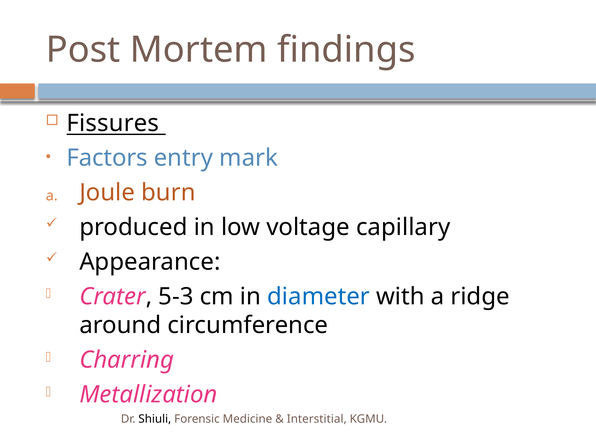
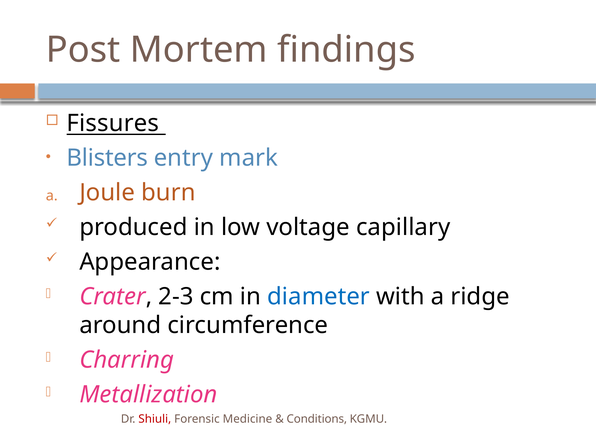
Factors: Factors -> Blisters (107, 158)
5-3: 5-3 -> 2-3 (176, 297)
Shiuli colour: black -> red (155, 419)
Interstitial: Interstitial -> Conditions (317, 419)
